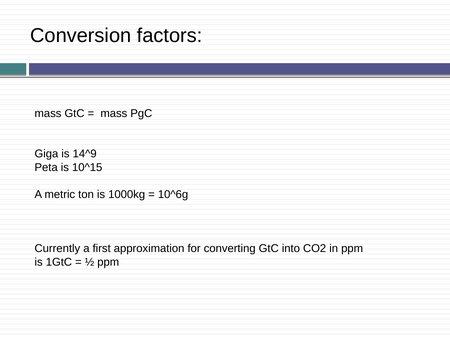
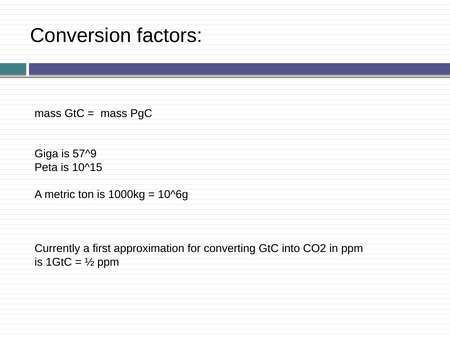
14^9: 14^9 -> 57^9 (85, 154)
